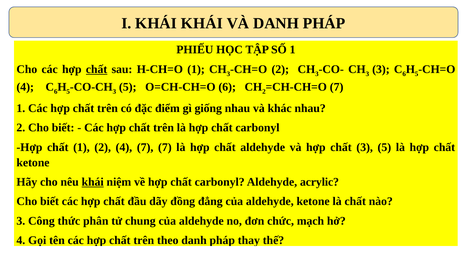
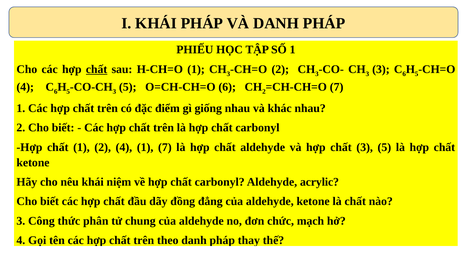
KHÁI KHÁI: KHÁI -> PHÁP (202, 23)
4 7: 7 -> 1 (145, 147)
khái underline: present -> none (93, 182)
